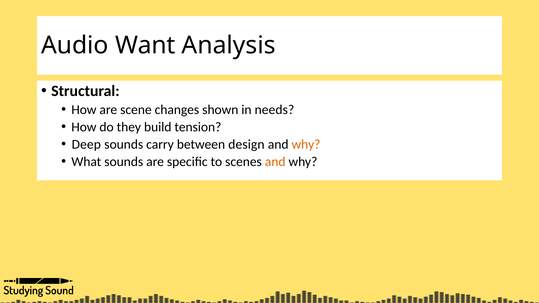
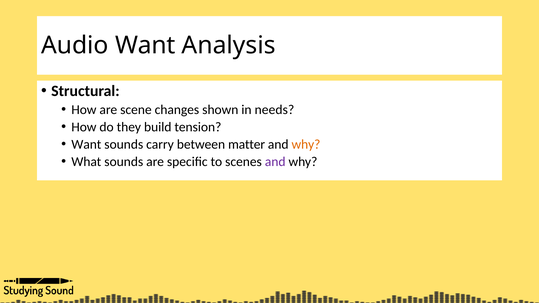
Deep: Deep -> Want (86, 144)
design: design -> matter (247, 144)
and colour: orange -> purple (275, 162)
